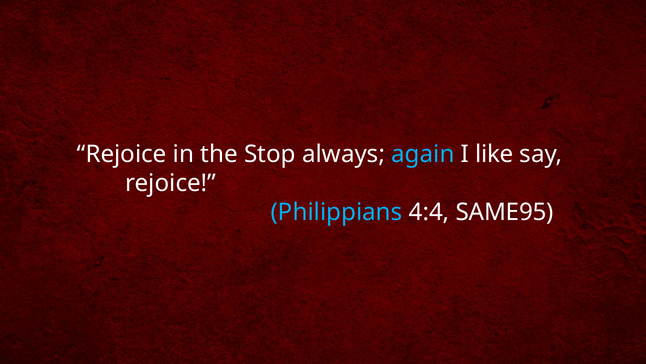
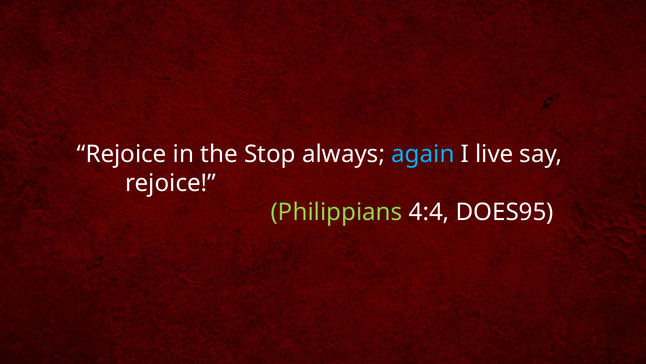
like: like -> live (494, 154)
Philippians colour: light blue -> light green (337, 212)
SAME95: SAME95 -> DOES95 (505, 212)
